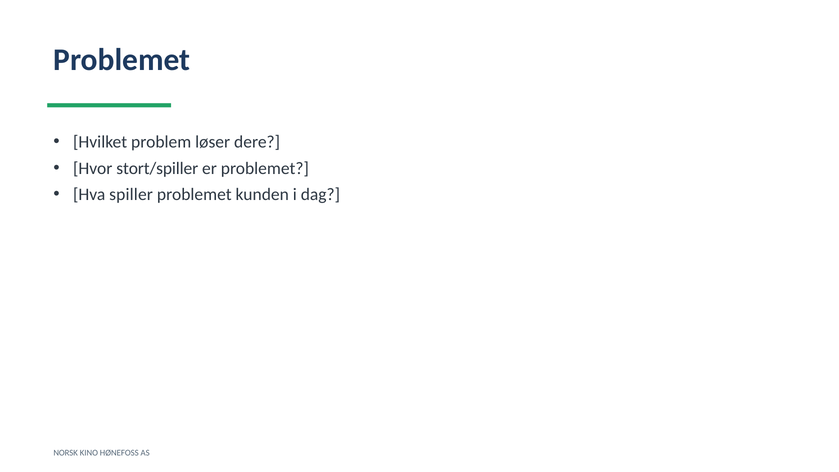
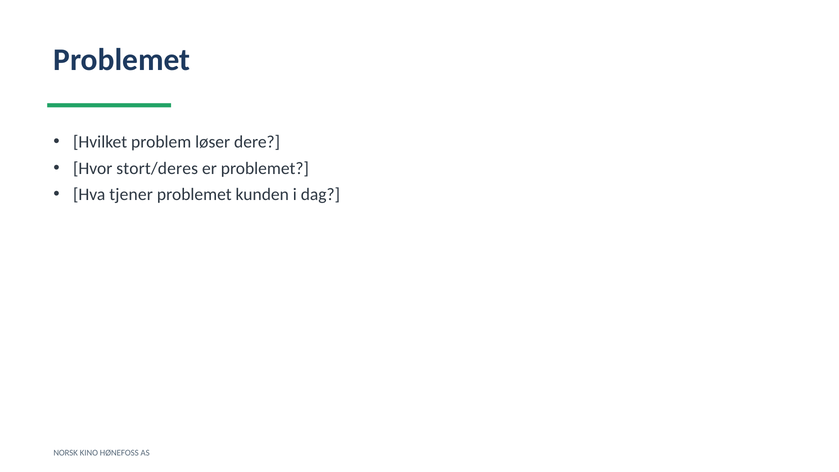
stort/spiller: stort/spiller -> stort/deres (157, 168)
spiller: spiller -> tjener (131, 195)
